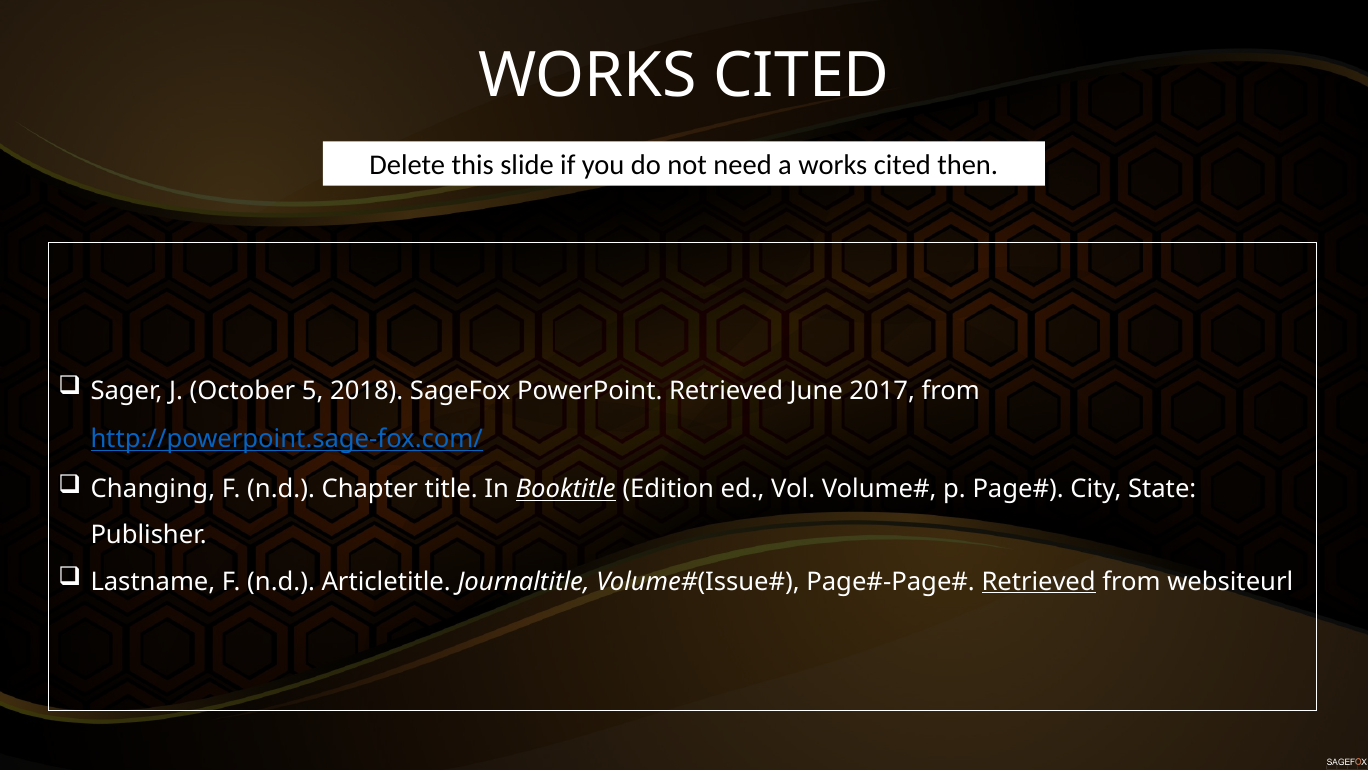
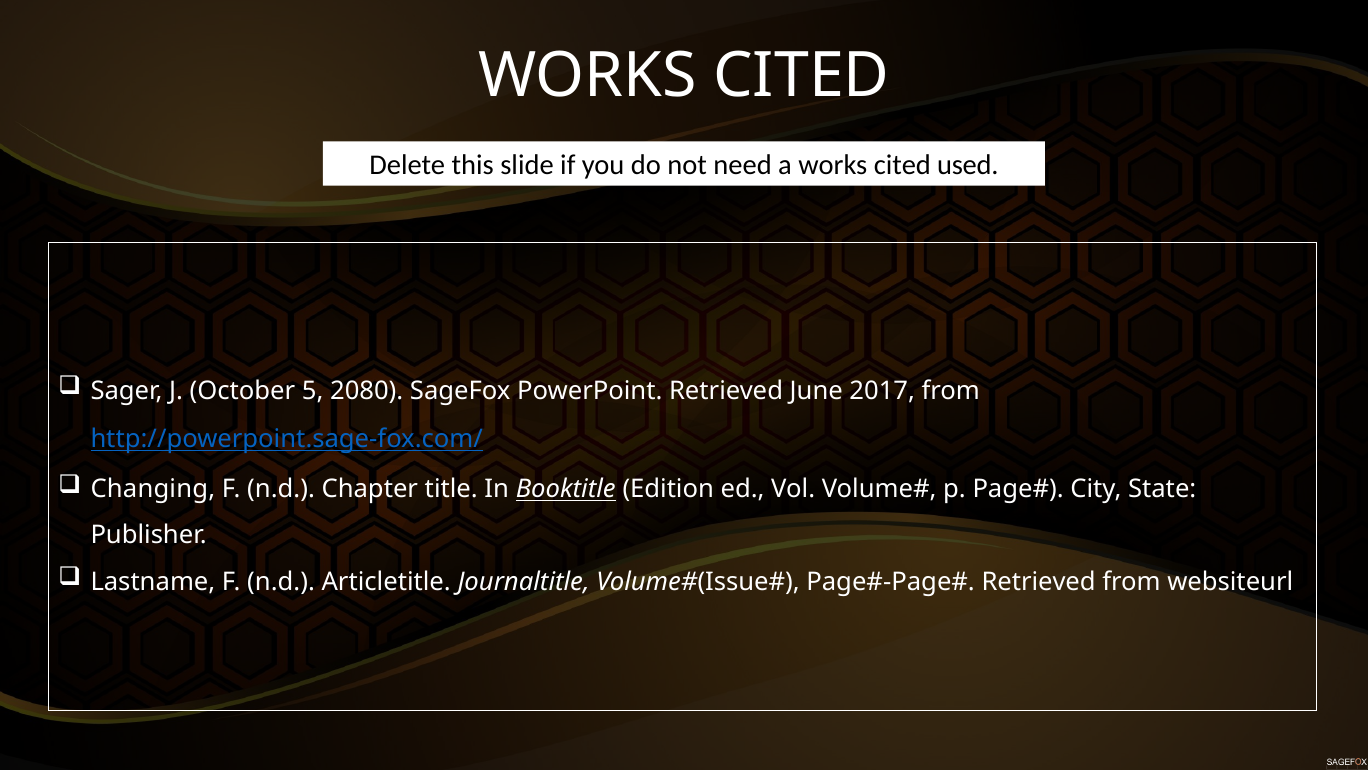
then: then -> used (968, 165)
2018: 2018 -> 2080 (367, 390)
Retrieved underline: present -> none (1039, 581)
